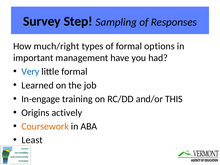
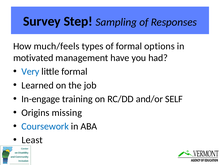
much/right: much/right -> much/feels (57, 46)
important: important -> motivated (33, 58)
THIS: THIS -> SELF (174, 99)
actively: actively -> missing (67, 113)
Coursework colour: orange -> blue (45, 126)
